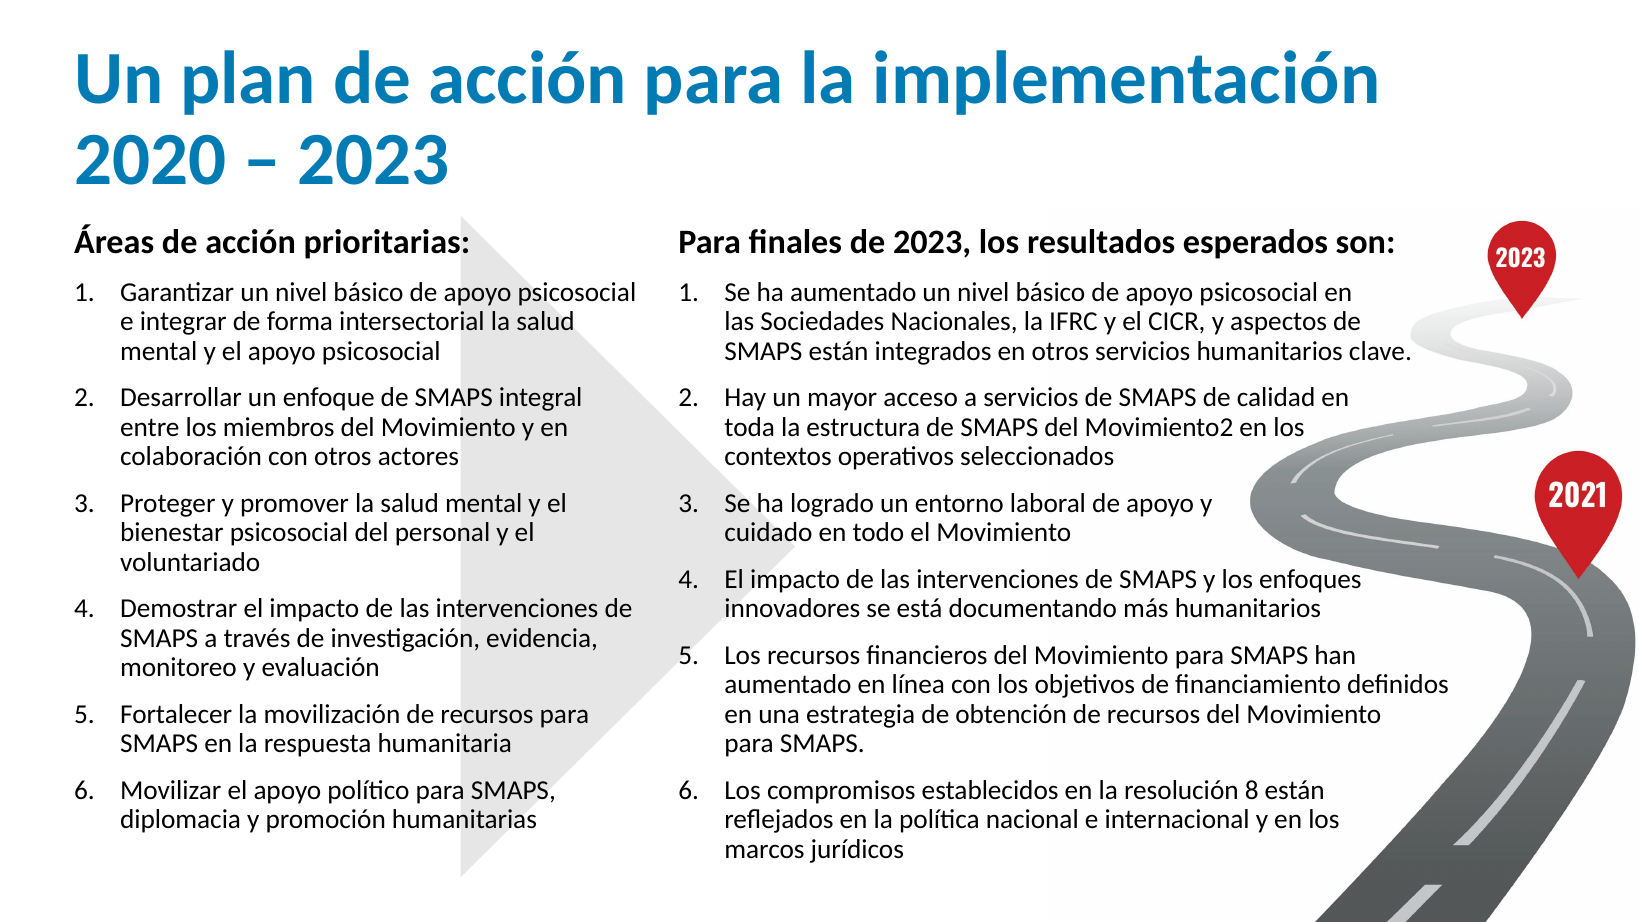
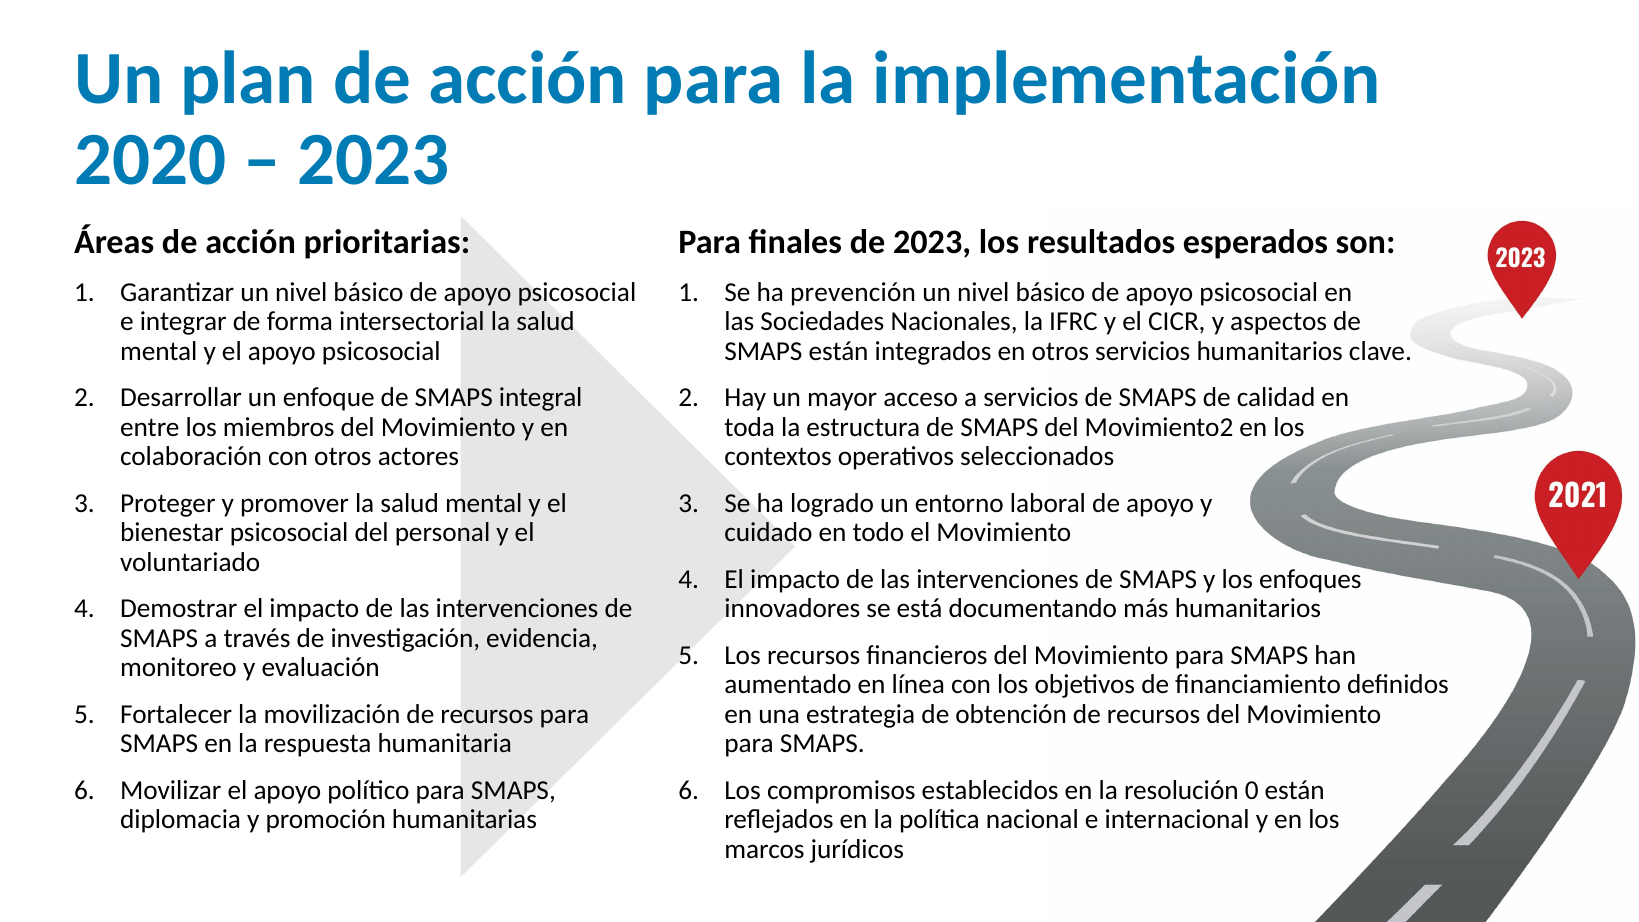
ha aumentado: aumentado -> prevención (853, 292)
8: 8 -> 0 (1252, 790)
